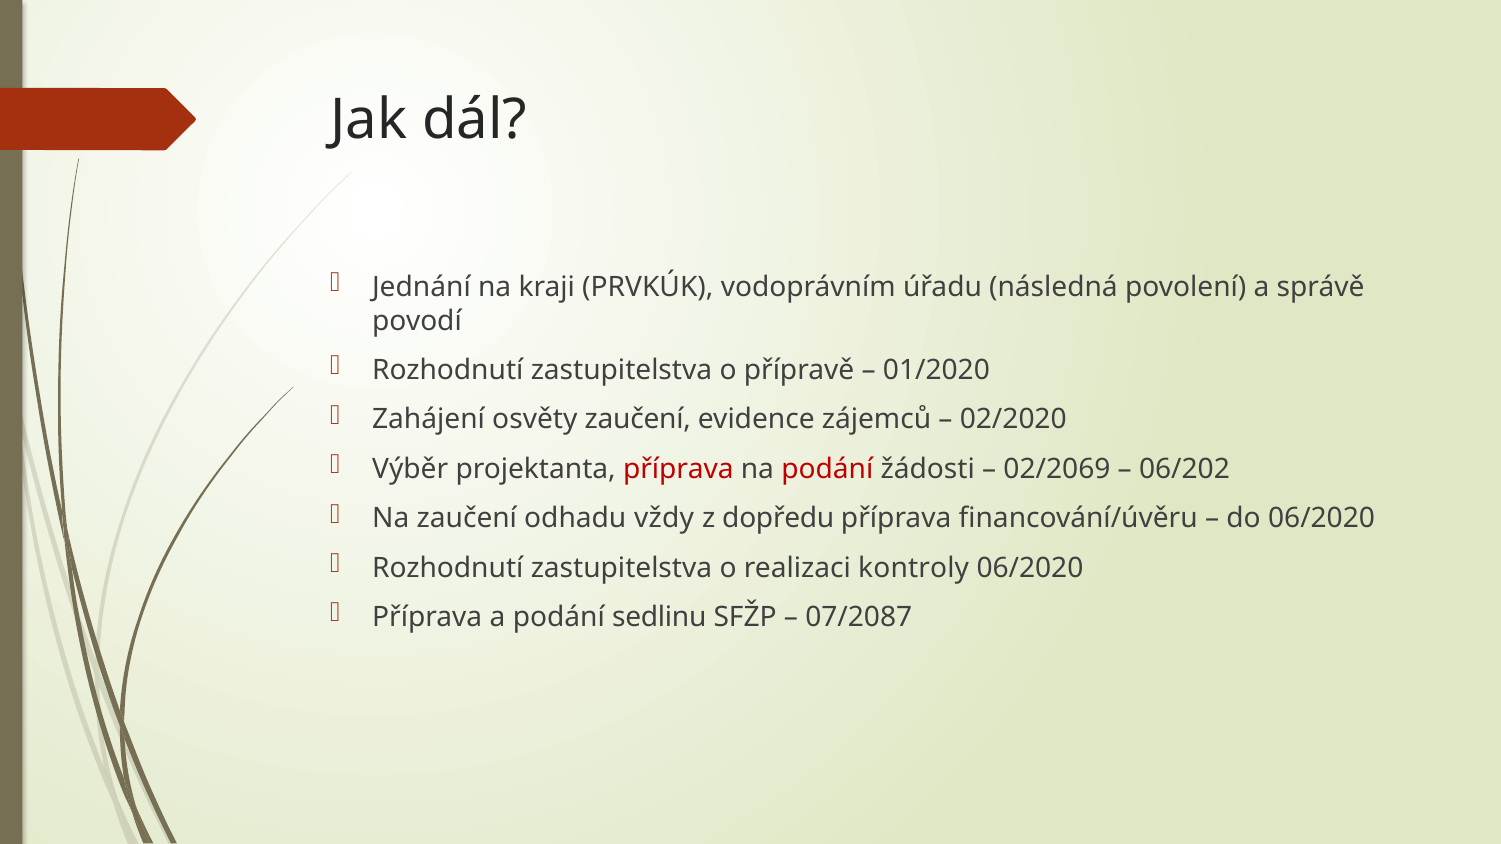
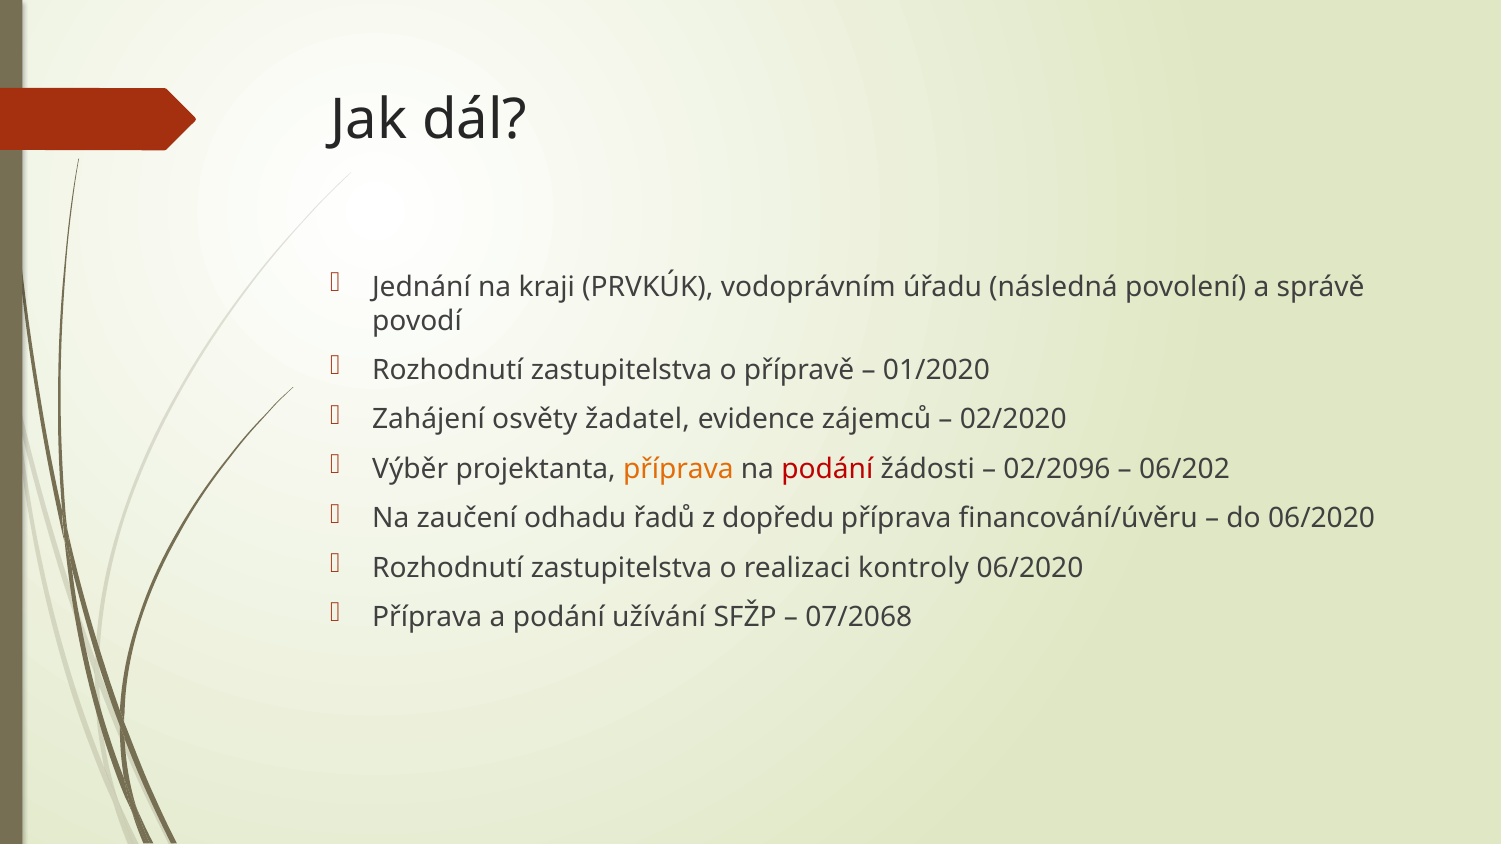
osvěty zaučení: zaučení -> žadatel (638, 420)
příprava colour: red -> orange (678, 469)
02/2069: 02/2069 -> 02/2096 (1057, 469)
vždy: vždy -> řadů (664, 519)
sedlinu: sedlinu -> užívání (659, 617)
07/2087: 07/2087 -> 07/2068 (859, 617)
